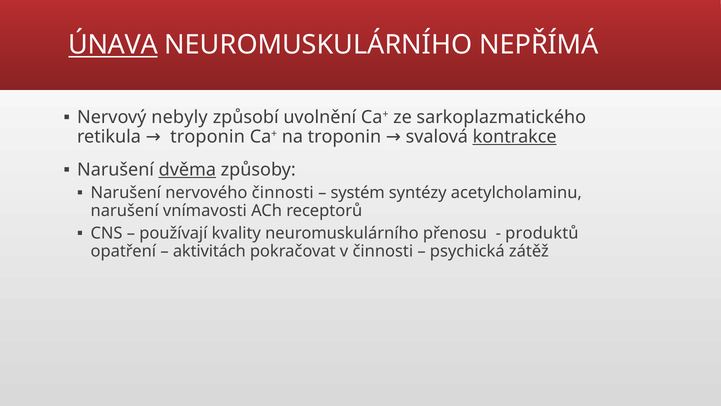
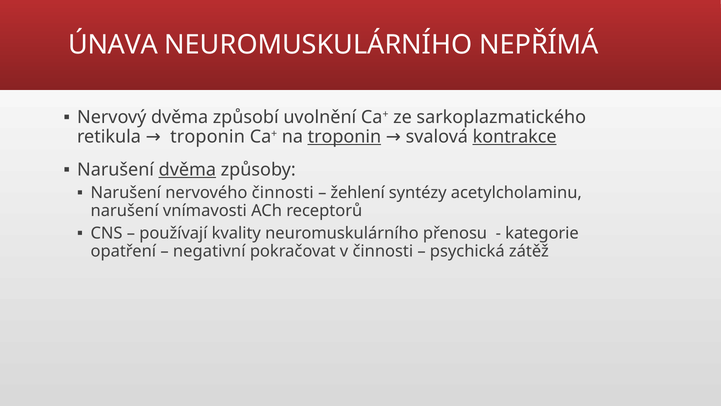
ÚNAVA underline: present -> none (113, 45)
Nervový nebyly: nebyly -> dvěma (180, 117)
troponin underline: none -> present (344, 137)
systém: systém -> žehlení (358, 193)
produktů: produktů -> kategorie (542, 233)
aktivitách: aktivitách -> negativní (209, 251)
